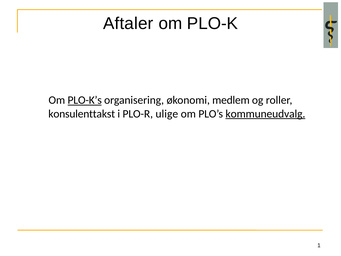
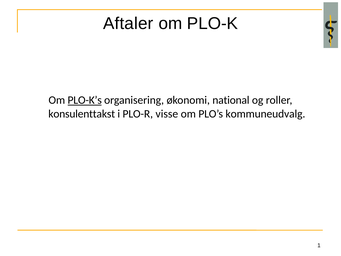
medlem: medlem -> national (231, 100)
ulige: ulige -> visse (167, 114)
kommuneudvalg underline: present -> none (265, 114)
